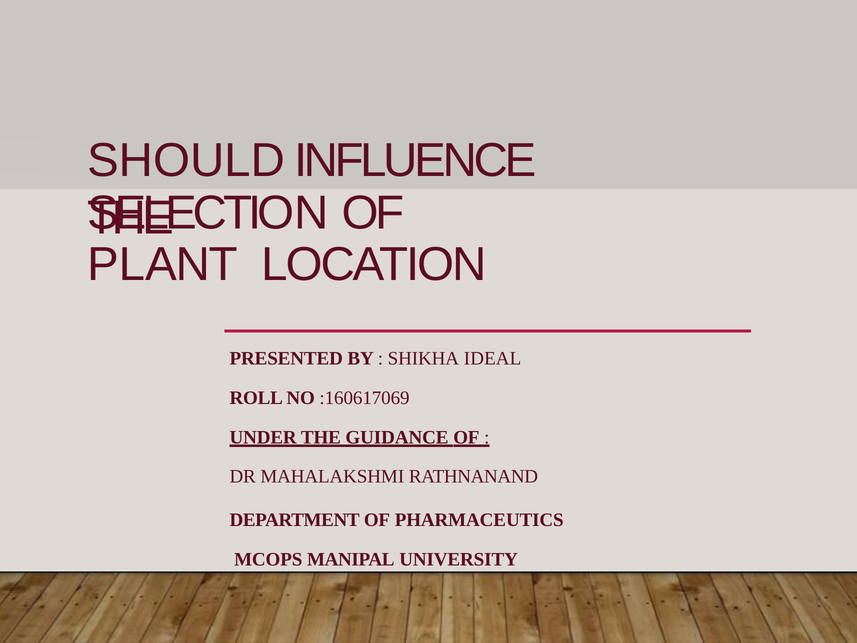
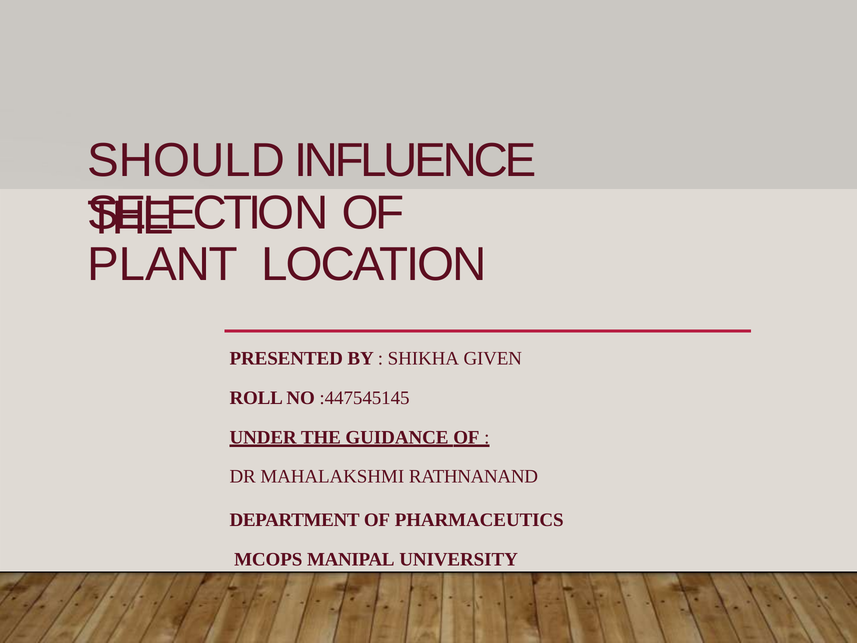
IDEAL: IDEAL -> GIVEN (493, 359)
:160617069: :160617069 -> :447545145 (365, 398)
